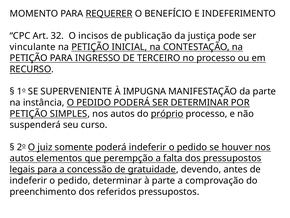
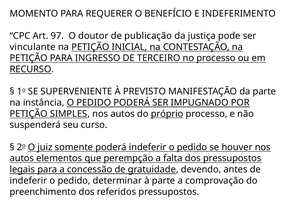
REQUERER underline: present -> none (109, 14)
32: 32 -> 97 (57, 36)
incisos: incisos -> doutor (93, 36)
IMPUGNA: IMPUGNA -> PREVISTO (144, 91)
SER DETERMINAR: DETERMINAR -> IMPUGNADO (200, 102)
